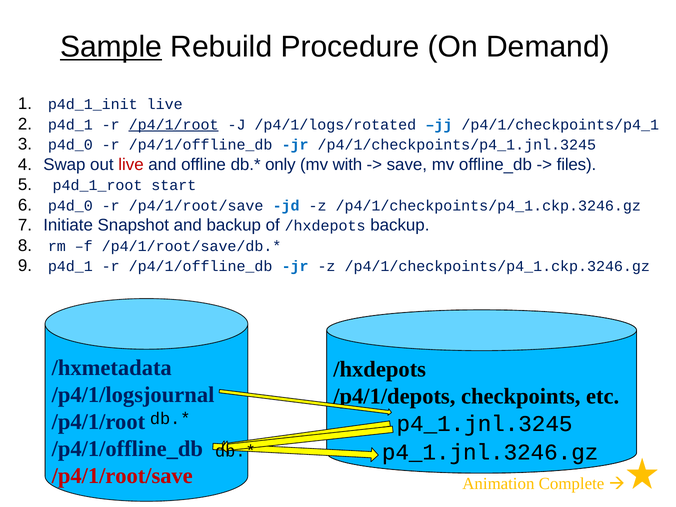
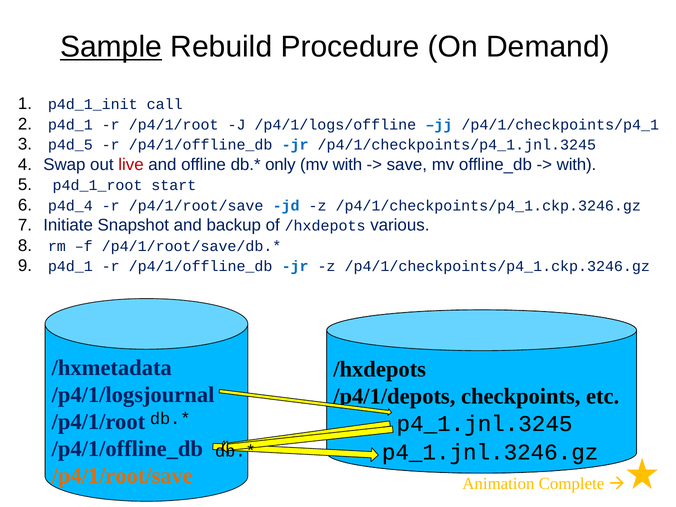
p4d_1_init live: live -> call (165, 104)
/p4/1/root underline: present -> none (174, 125)
/p4/1/logs/rotated: /p4/1/logs/rotated -> /p4/1/logs/offline (335, 125)
p4d_0: p4d_0 -> p4d_5 (70, 145)
files: files -> with (576, 165)
p4d_0: p4d_0 -> p4d_4 (70, 206)
/hxdepots backup: backup -> various (400, 225)
/p4/1/root/save colour: red -> orange (122, 476)
